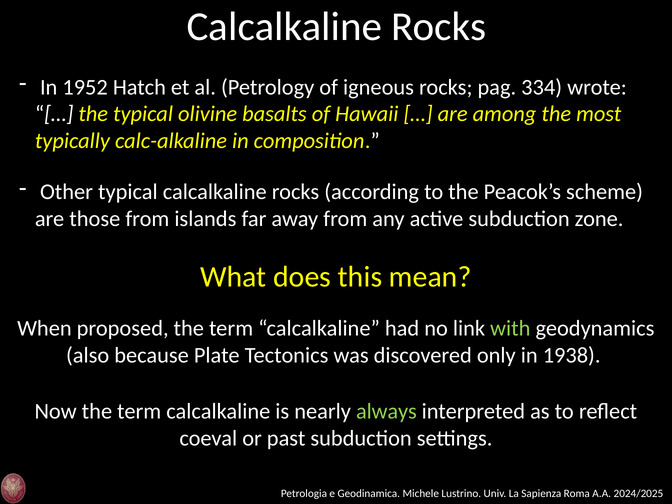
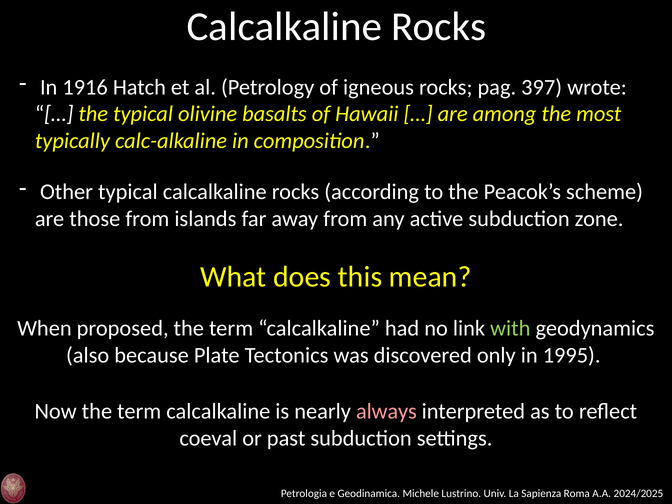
1952: 1952 -> 1916 (85, 87)
334: 334 -> 397 (542, 87)
1938: 1938 -> 1995 (572, 355)
always colour: light green -> pink (386, 411)
